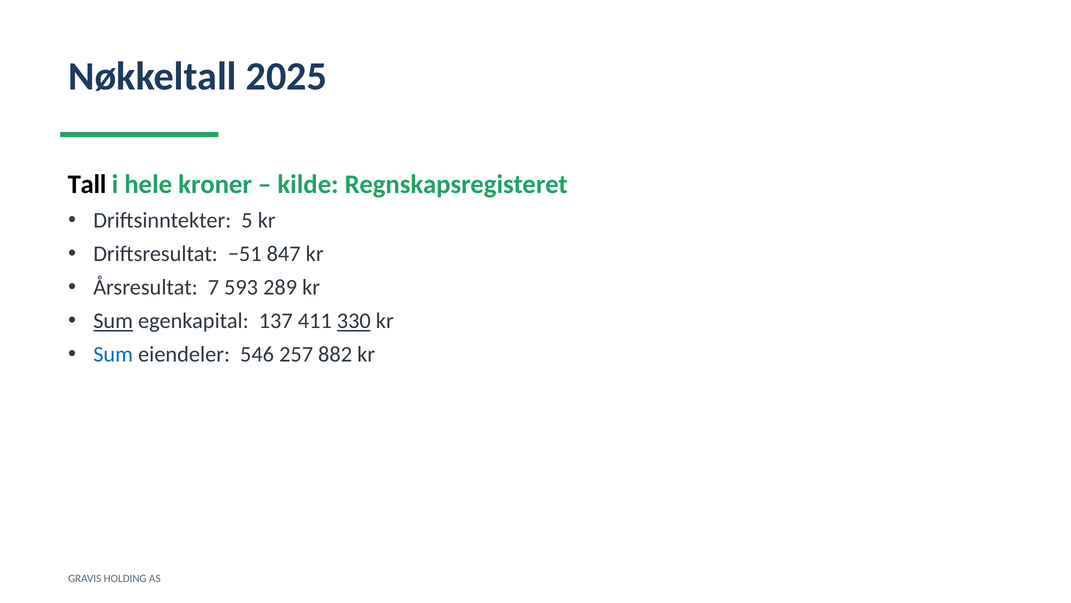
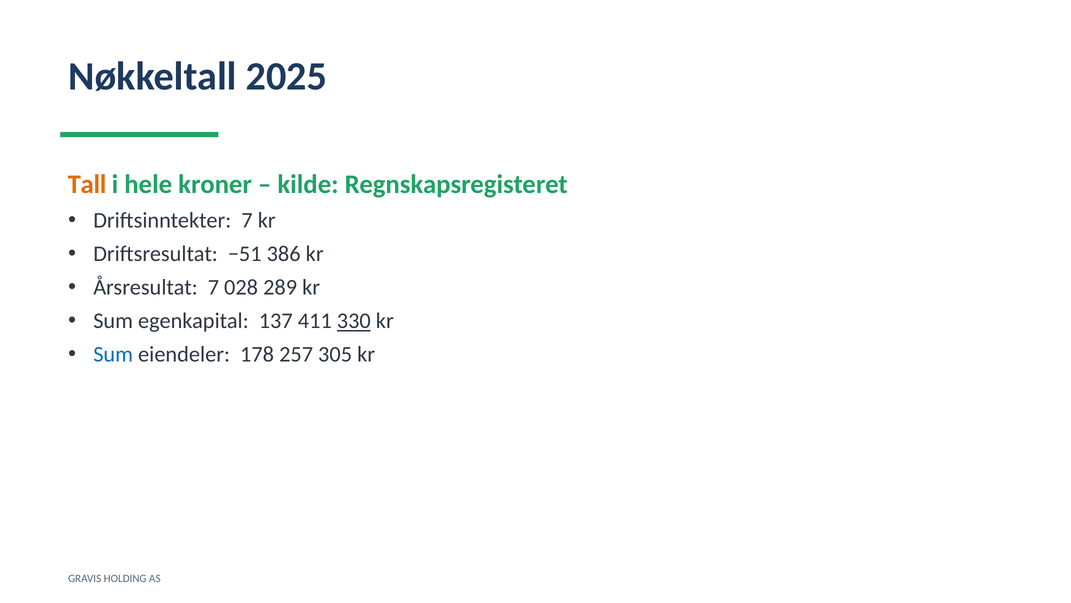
Tall colour: black -> orange (87, 184)
Driftsinntekter 5: 5 -> 7 (247, 220)
847: 847 -> 386 (284, 254)
593: 593 -> 028 (241, 287)
Sum underline: present -> none (113, 321)
546: 546 -> 178 (257, 354)
882: 882 -> 305 (335, 354)
